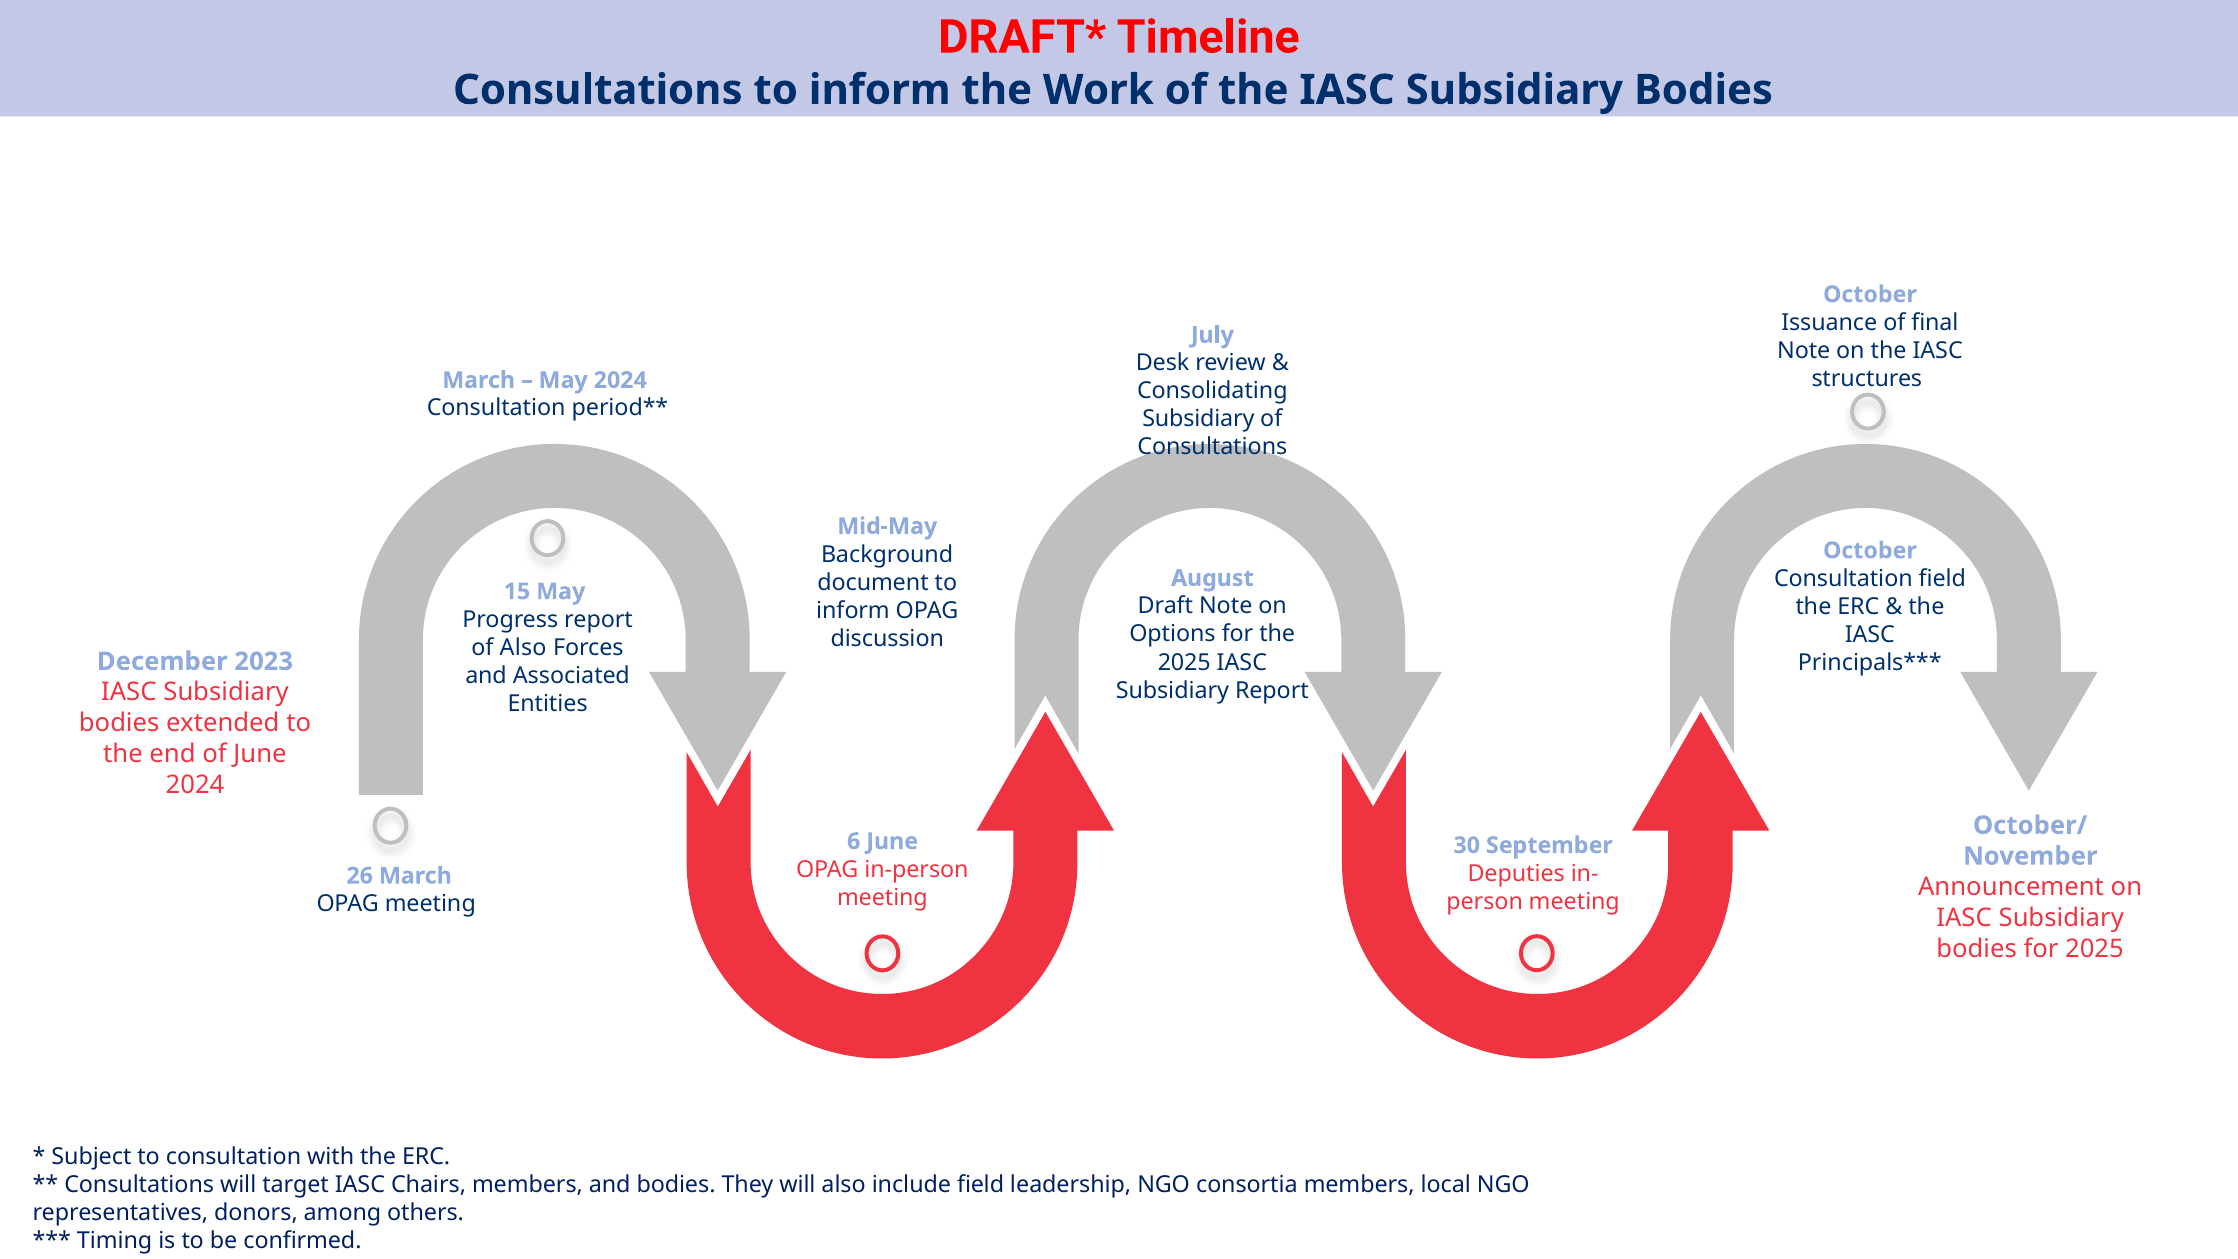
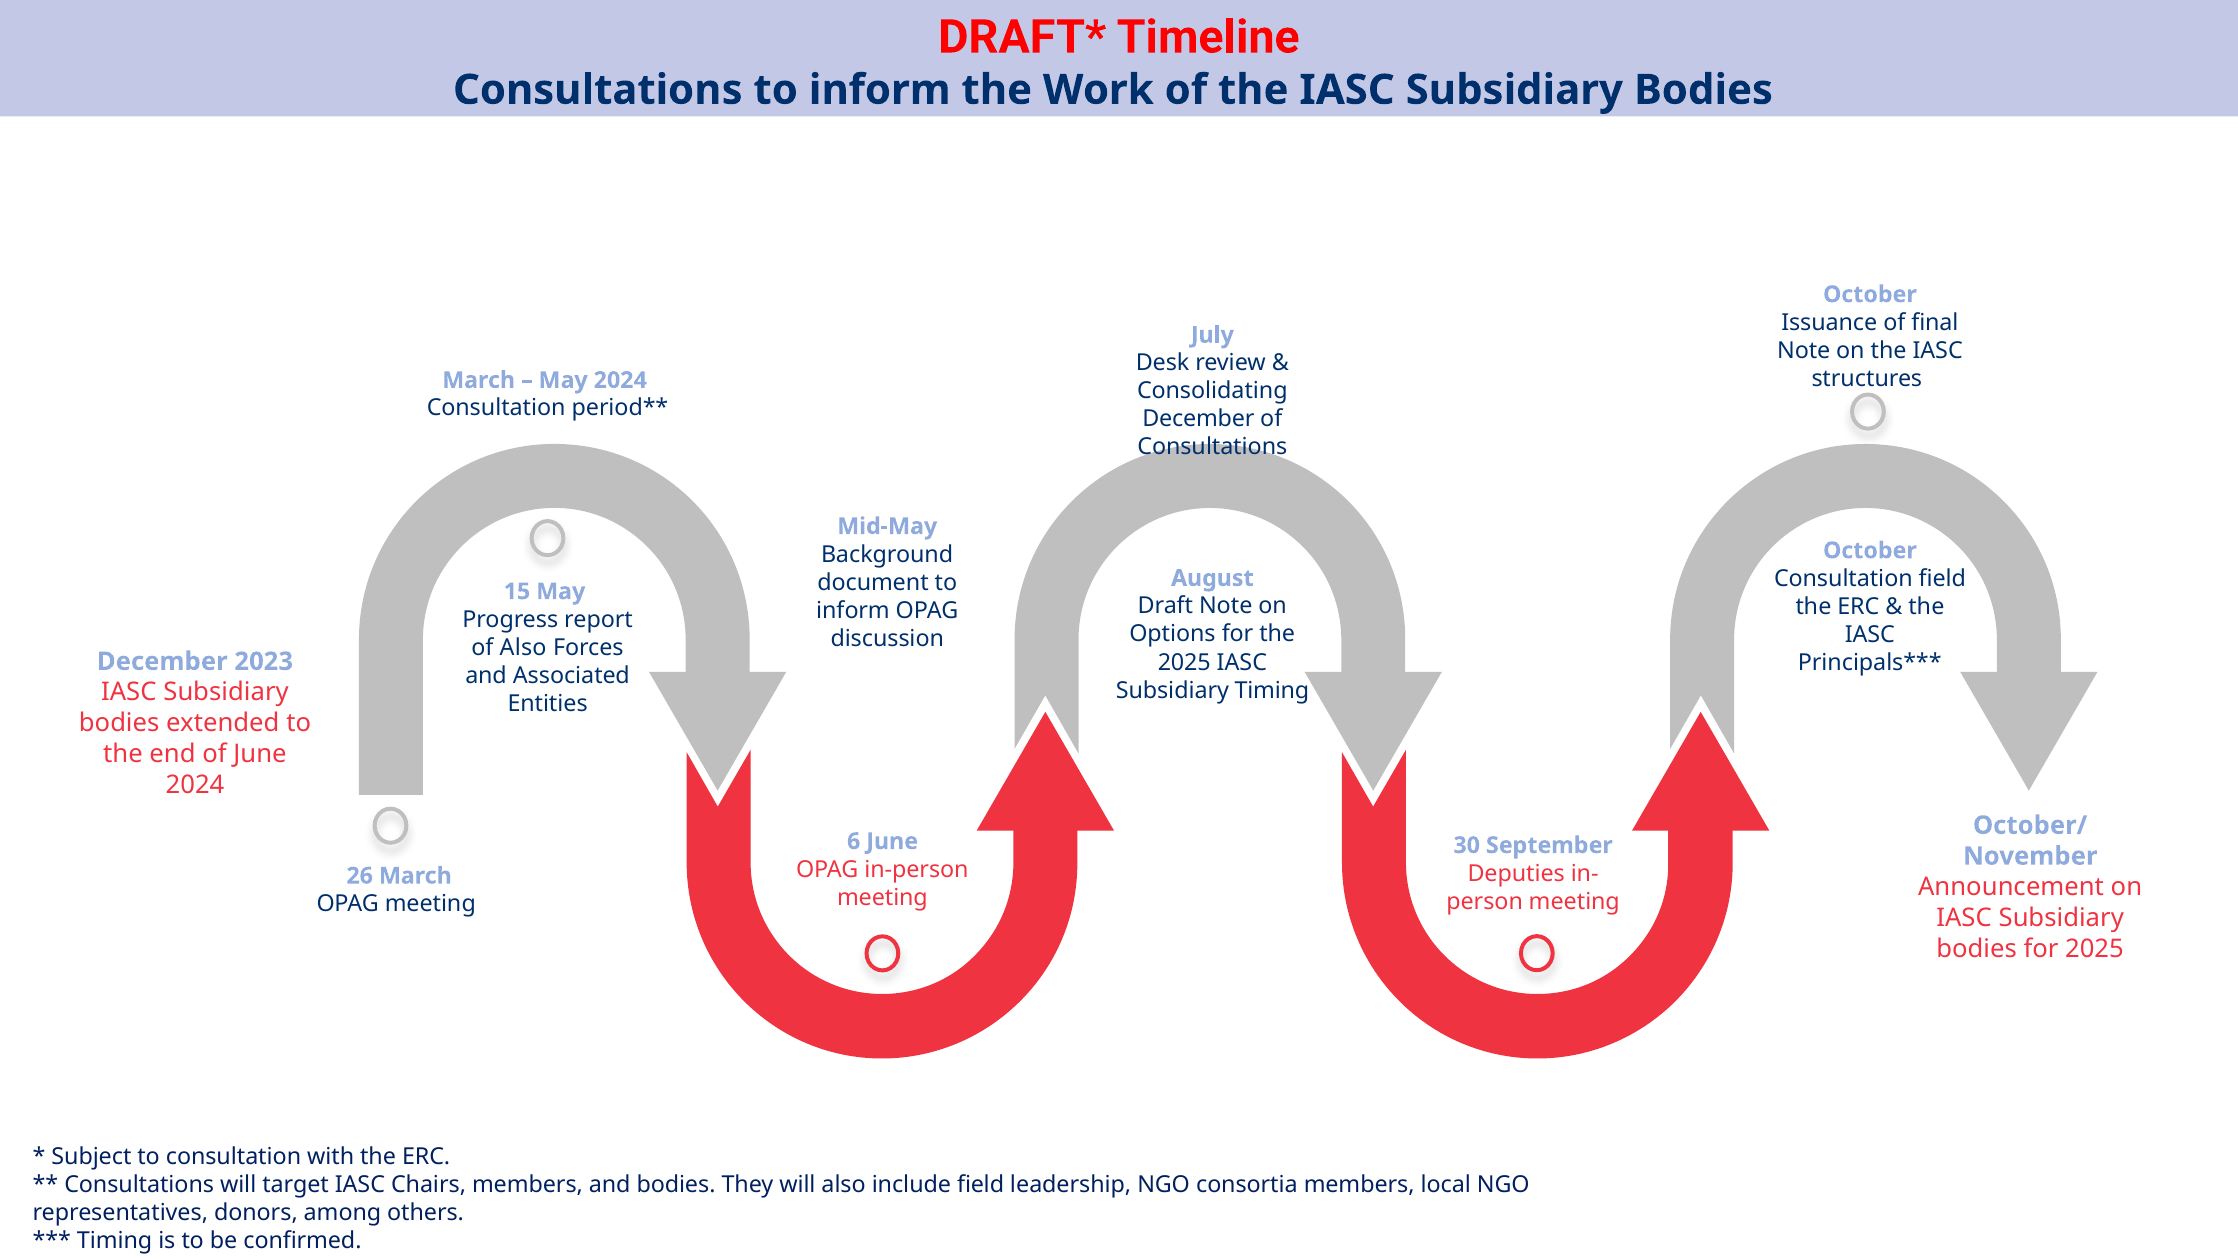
Subsidiary: Subsidiary -> December (1198, 419)
Subsidiary Report: Report -> Timing (1272, 690)
